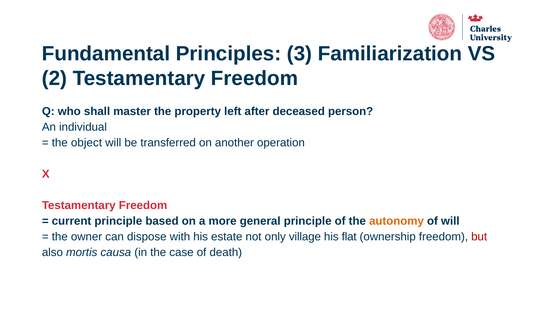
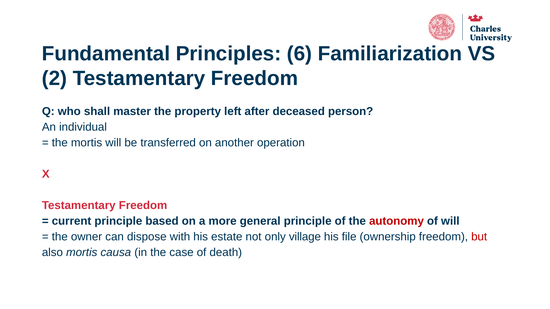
3: 3 -> 6 (300, 54)
the object: object -> mortis (87, 143)
autonomy colour: orange -> red (397, 221)
flat: flat -> file (349, 237)
